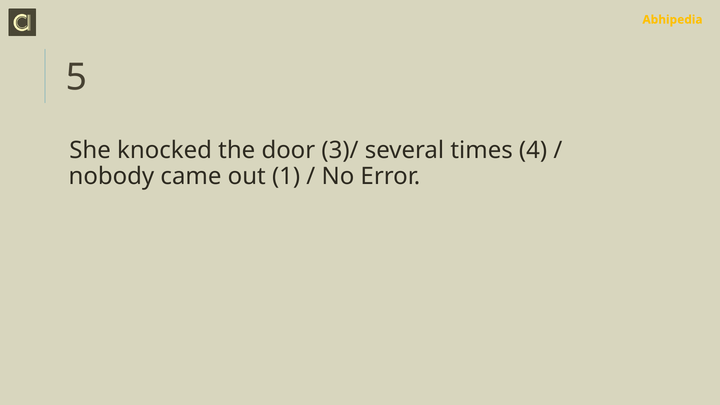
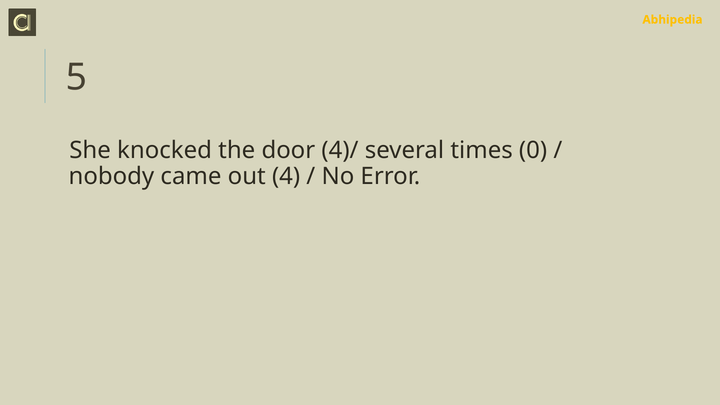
3)/: 3)/ -> 4)/ (340, 151)
4: 4 -> 0 (533, 151)
1: 1 -> 4 (286, 176)
